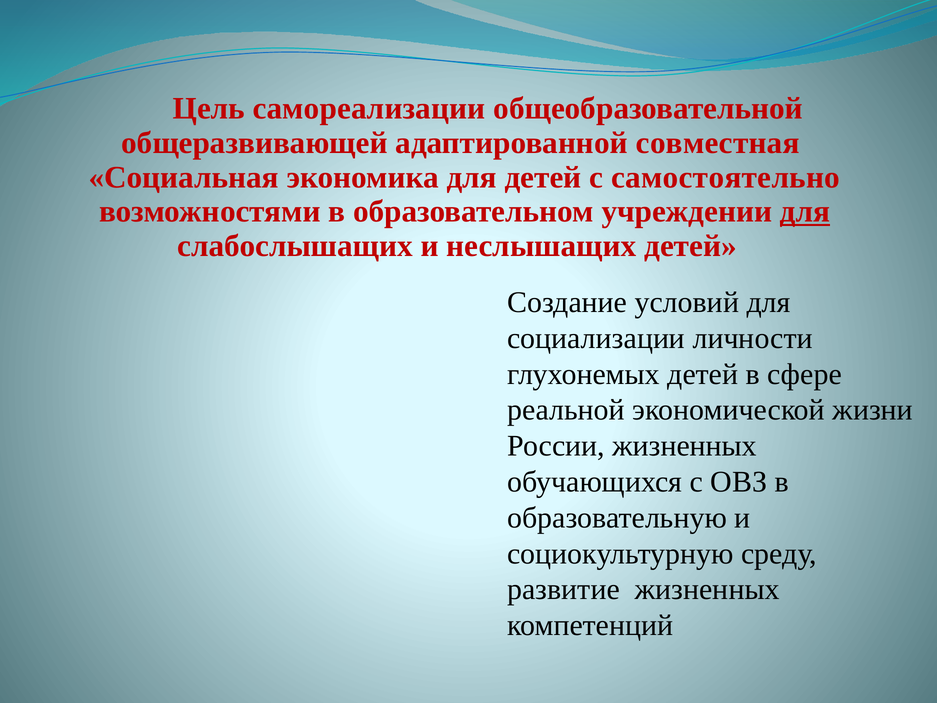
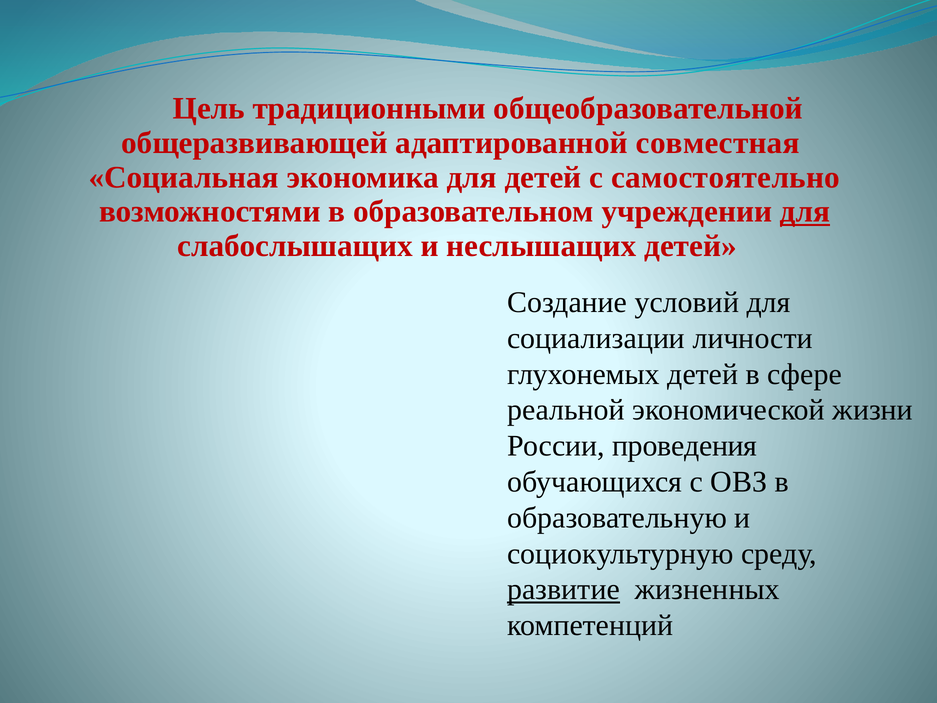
самореализации: самореализации -> традиционными (369, 108)
России жизненных: жизненных -> проведения (685, 446)
развитие underline: none -> present (564, 589)
